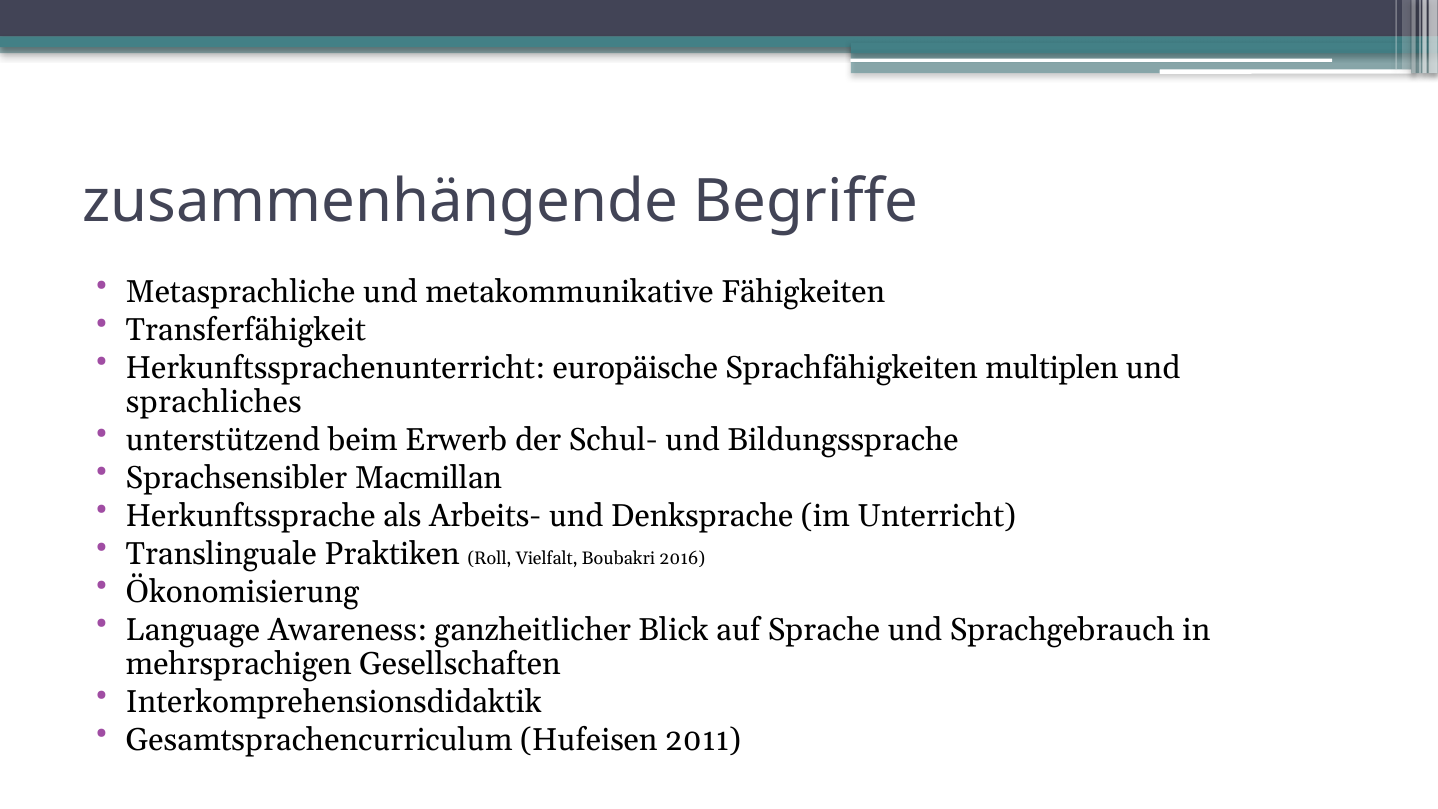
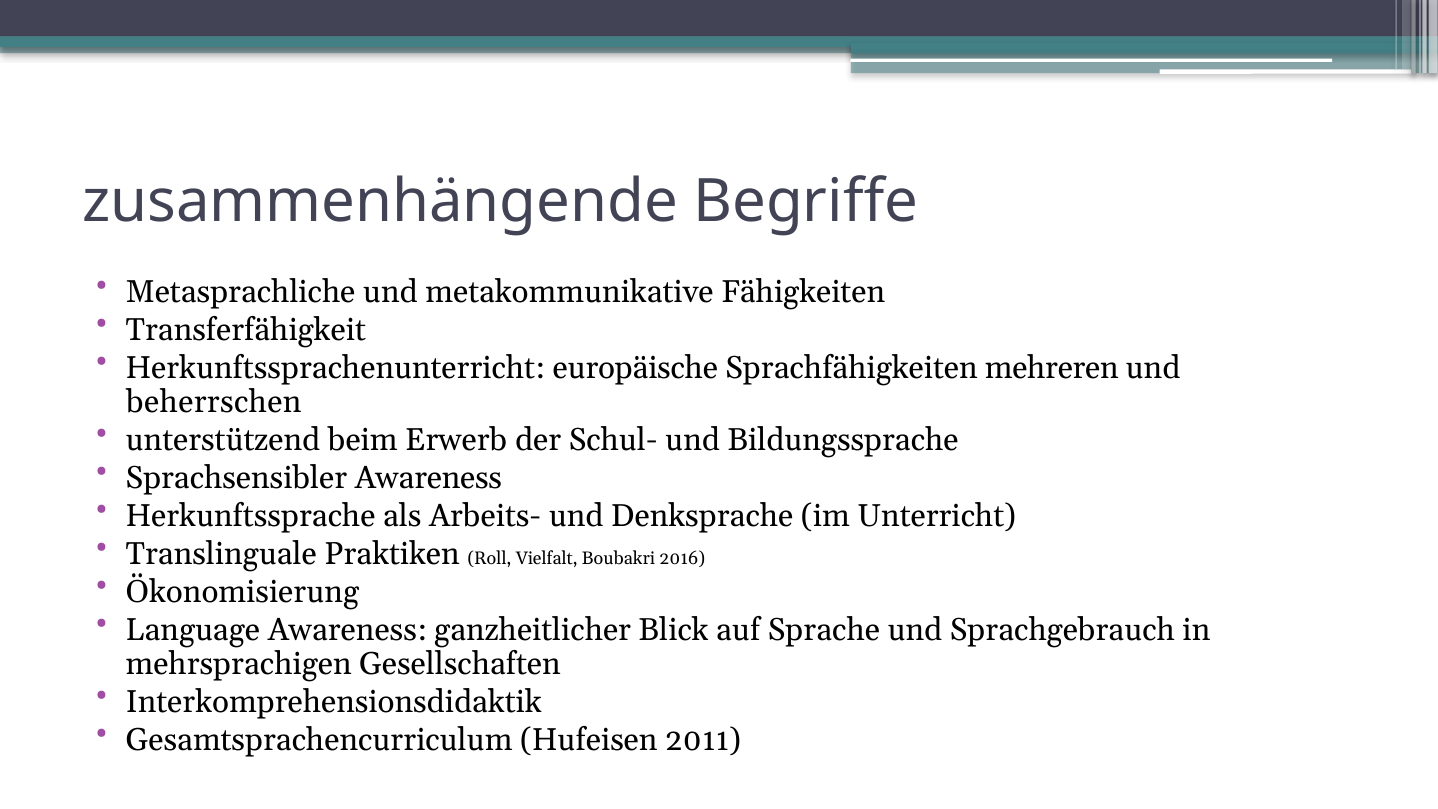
multiplen: multiplen -> mehreren (1052, 368)
sprachliches: sprachliches -> beherrschen (214, 402)
Sprachsensibler Macmillan: Macmillan -> Awareness (428, 478)
